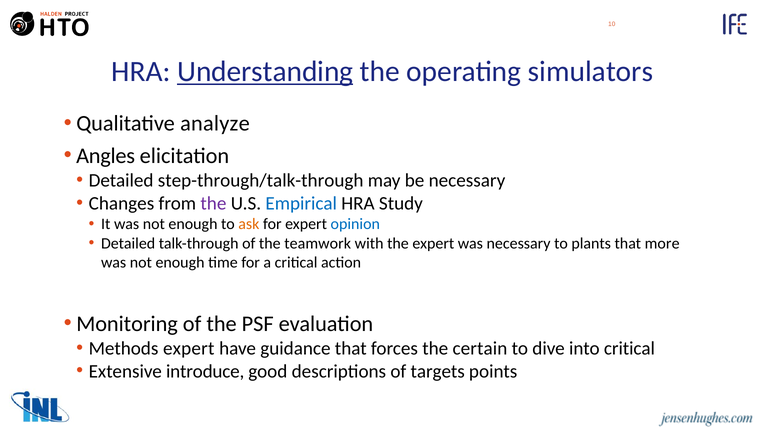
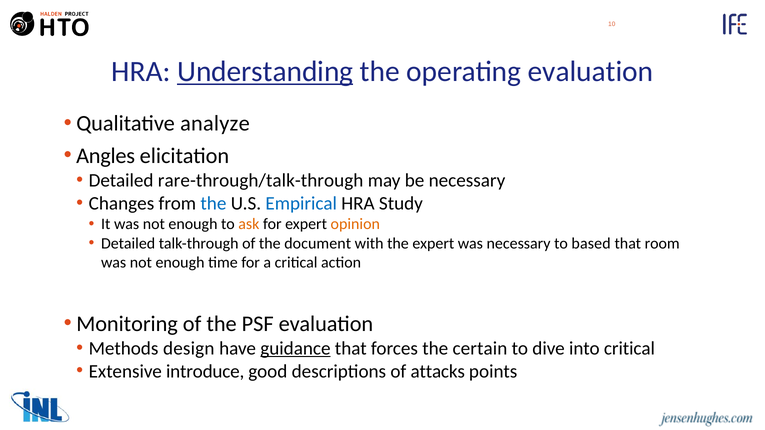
operating simulators: simulators -> evaluation (591, 72)
step-through/talk-through: step-through/talk-through -> rare-through/talk-through (261, 181)
the colour: purple -> blue (213, 204)
opinion colour: blue -> orange (355, 224)
teamwork: teamwork -> document (318, 244)
plants: plants -> based (591, 244)
more: more -> room (662, 244)
Methods expert: expert -> design (189, 349)
guidance underline: none -> present (295, 349)
targets: targets -> attacks (438, 371)
